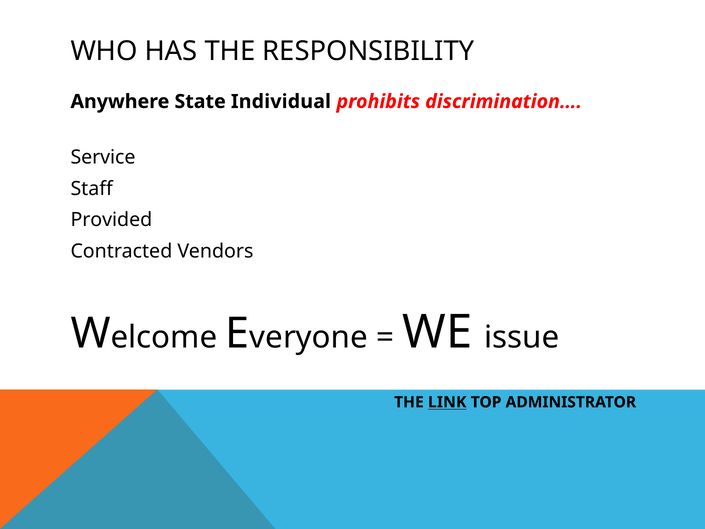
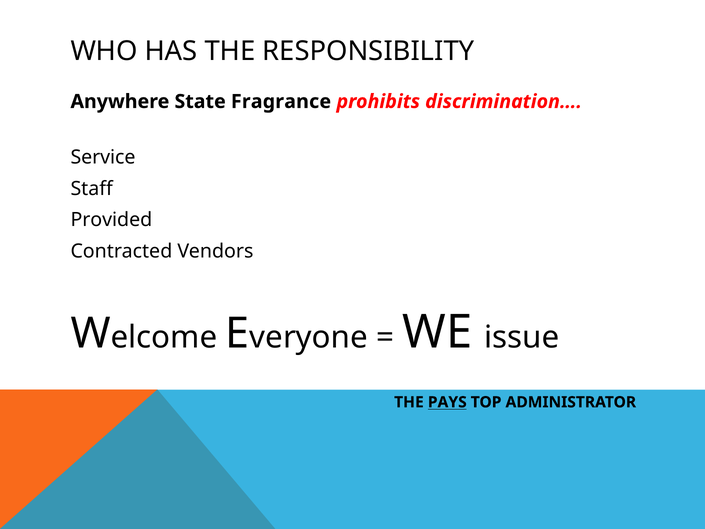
Individual: Individual -> Fragrance (281, 102)
LINK: LINK -> PAYS (447, 402)
